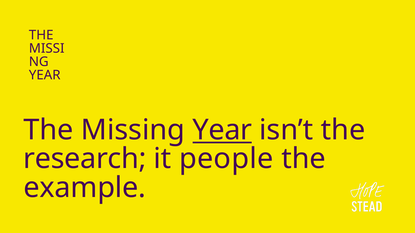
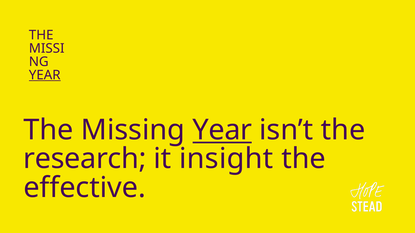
YEAR underline: none -> present (45, 75)
people: people -> insight (226, 159)
example: example -> effective (85, 188)
